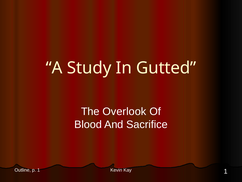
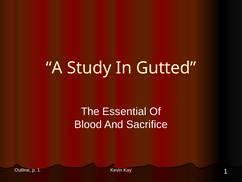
Overlook: Overlook -> Essential (124, 111)
